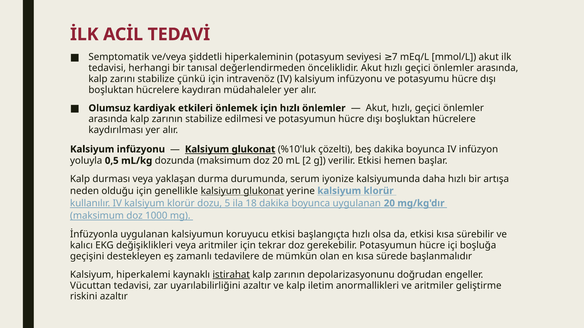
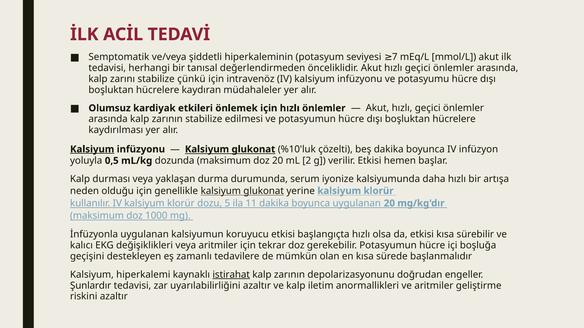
Kalsiyum underline: none -> present (92, 149)
18: 18 -> 11 (251, 204)
Vücuttan: Vücuttan -> Şunlardır (91, 286)
